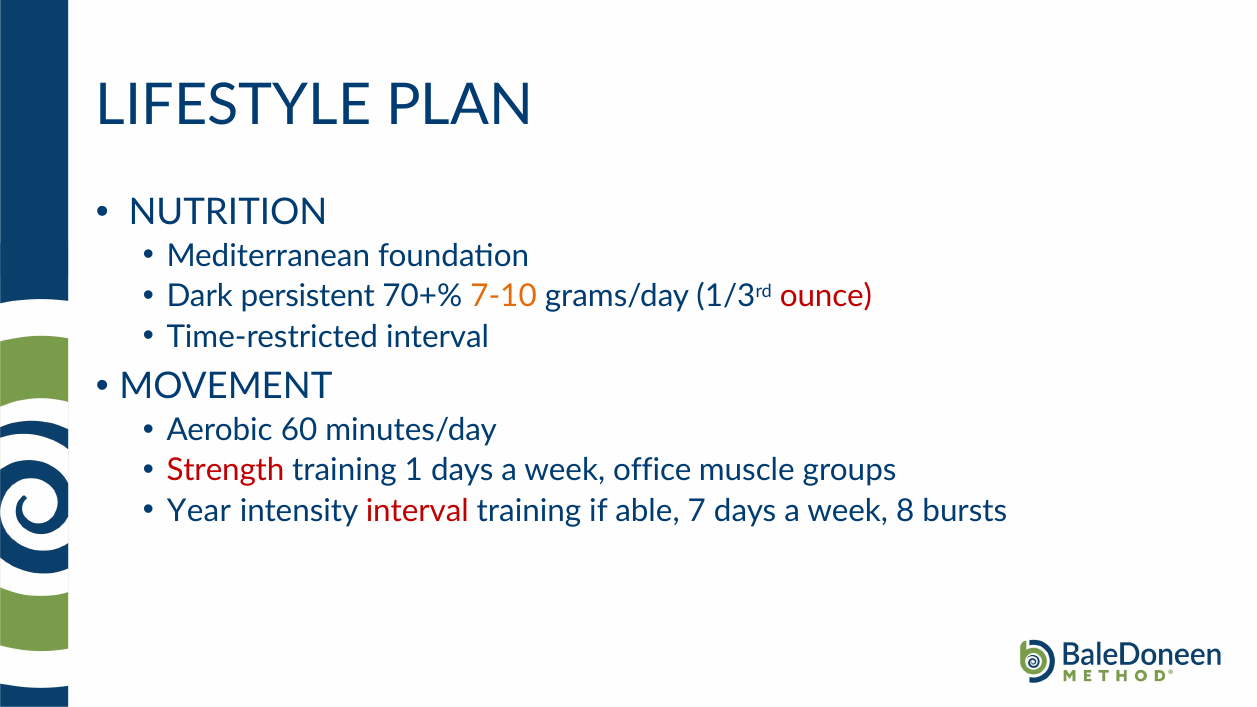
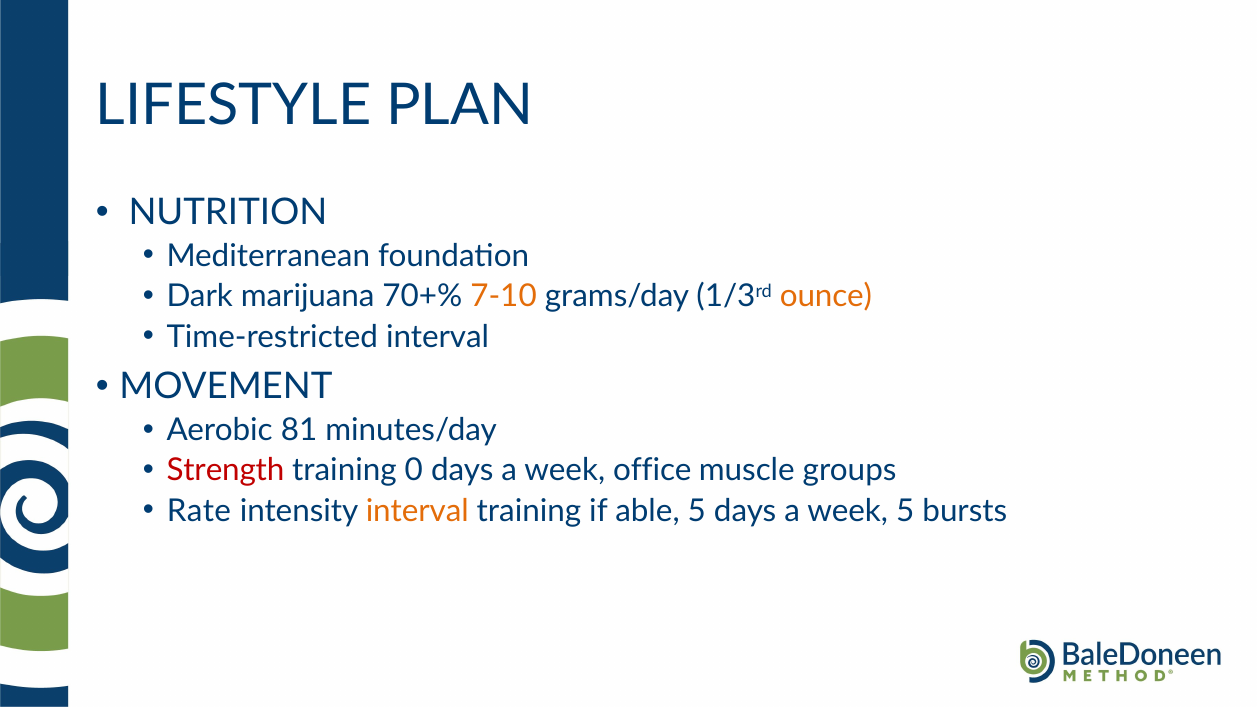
persistent: persistent -> marijuana (308, 296)
ounce colour: red -> orange (826, 296)
60: 60 -> 81 (299, 430)
1: 1 -> 0 (414, 470)
Year: Year -> Rate (199, 511)
interval colour: red -> orange (417, 511)
able 7: 7 -> 5 (697, 511)
week 8: 8 -> 5 (905, 511)
